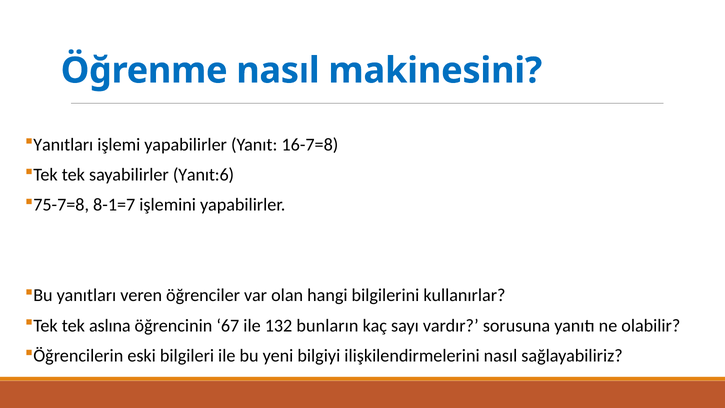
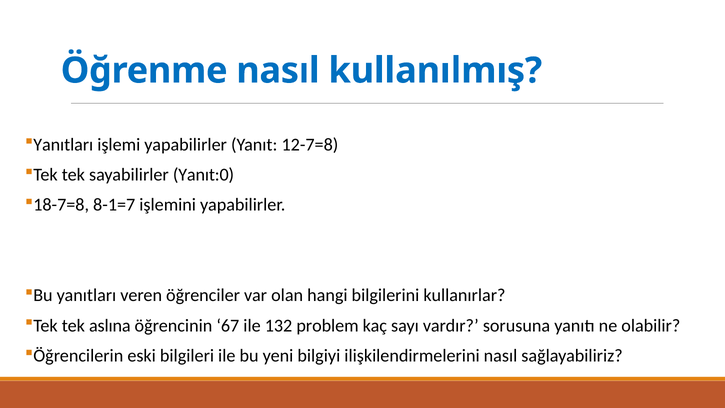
makinesini: makinesini -> kullanılmış (435, 71)
16-7=8: 16-7=8 -> 12-7=8 (310, 145)
Yanıt:6: Yanıt:6 -> Yanıt:0 (203, 175)
75-7=8: 75-7=8 -> 18-7=8 (61, 205)
bunların: bunların -> problem (328, 325)
